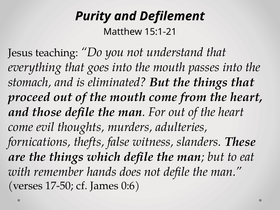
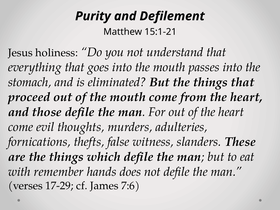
teaching: teaching -> holiness (57, 53)
17-50: 17-50 -> 17-29 (59, 186)
0:6: 0:6 -> 7:6 (131, 186)
